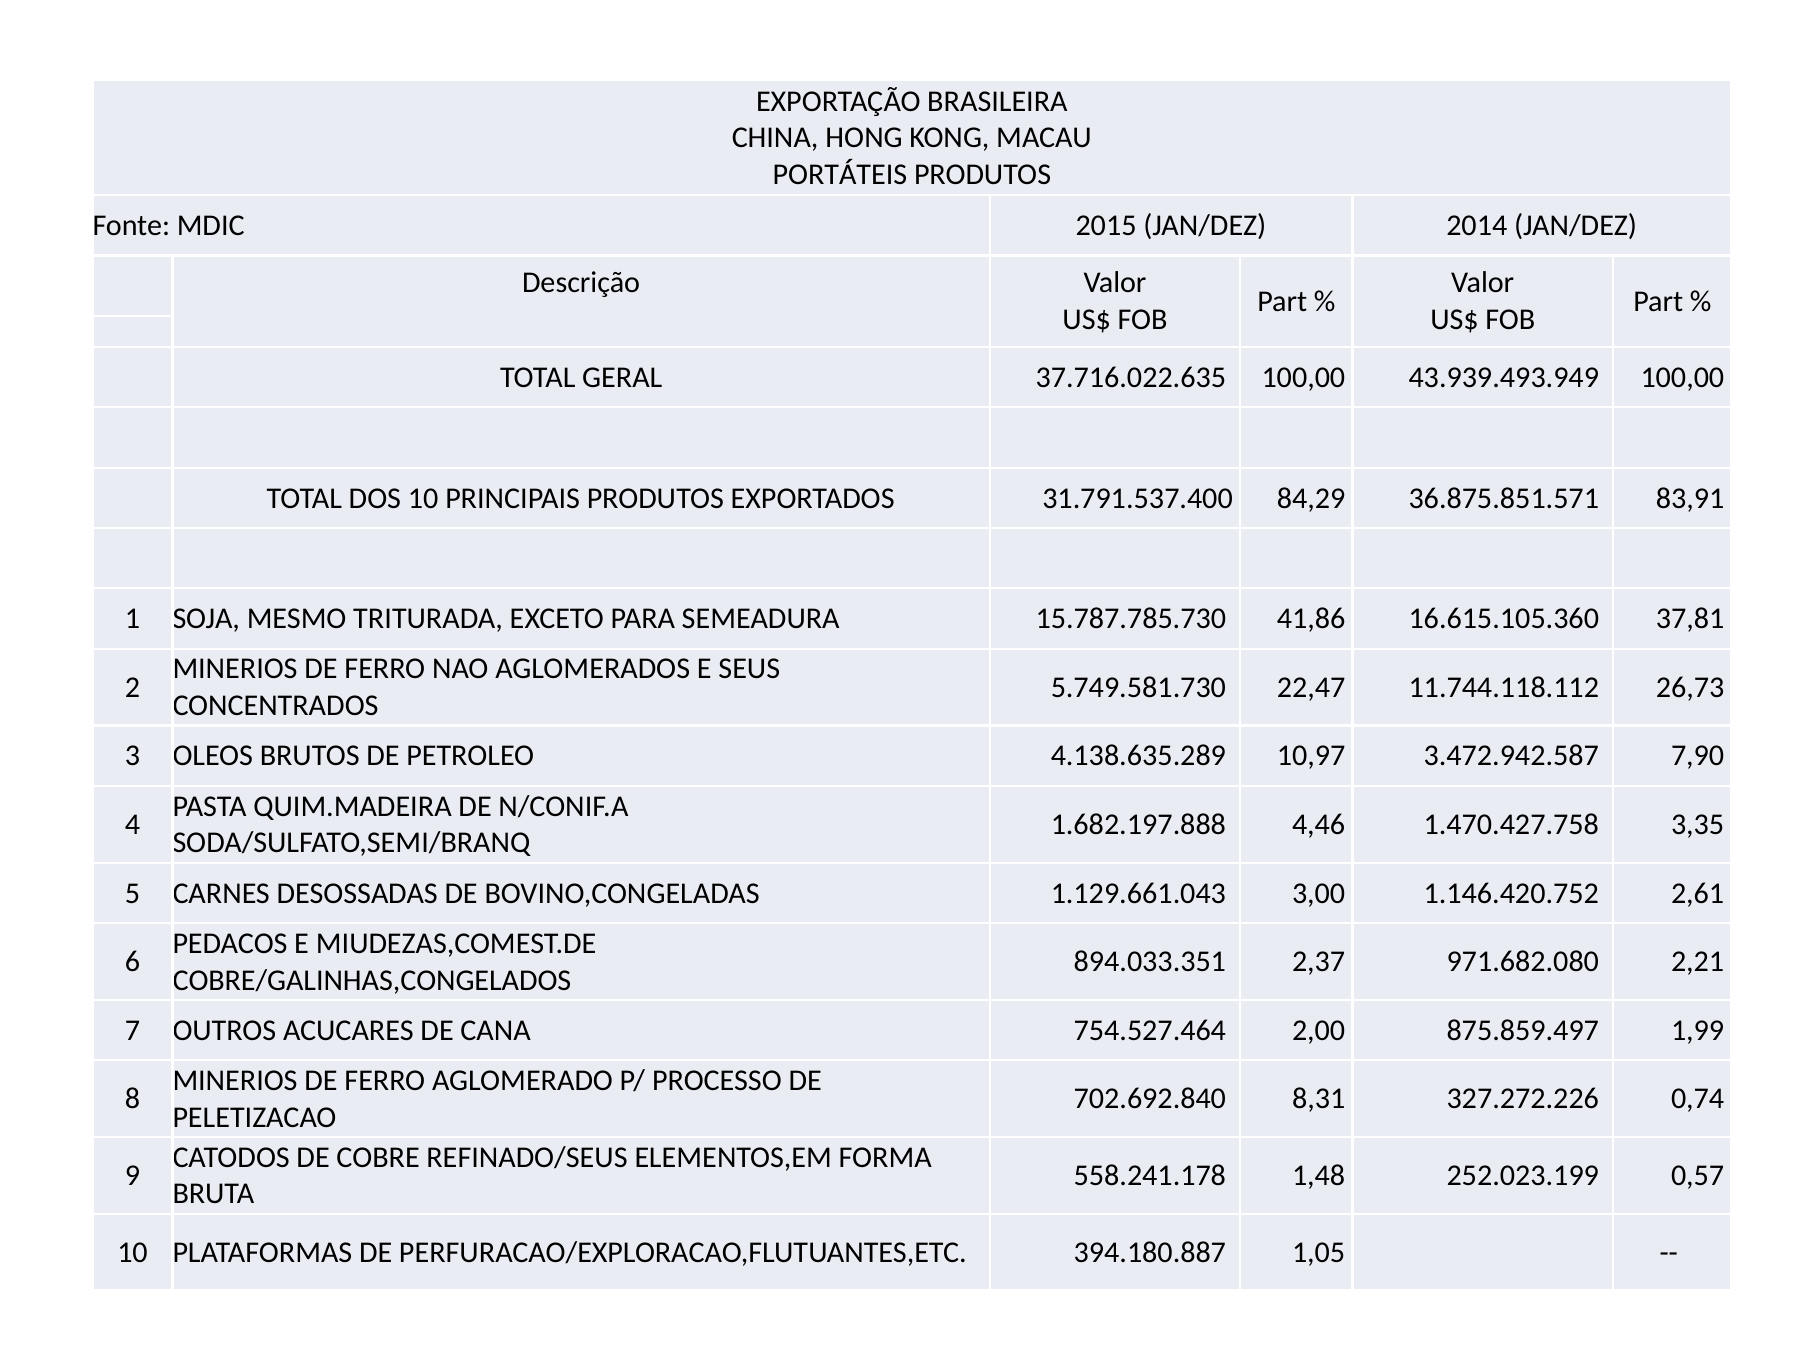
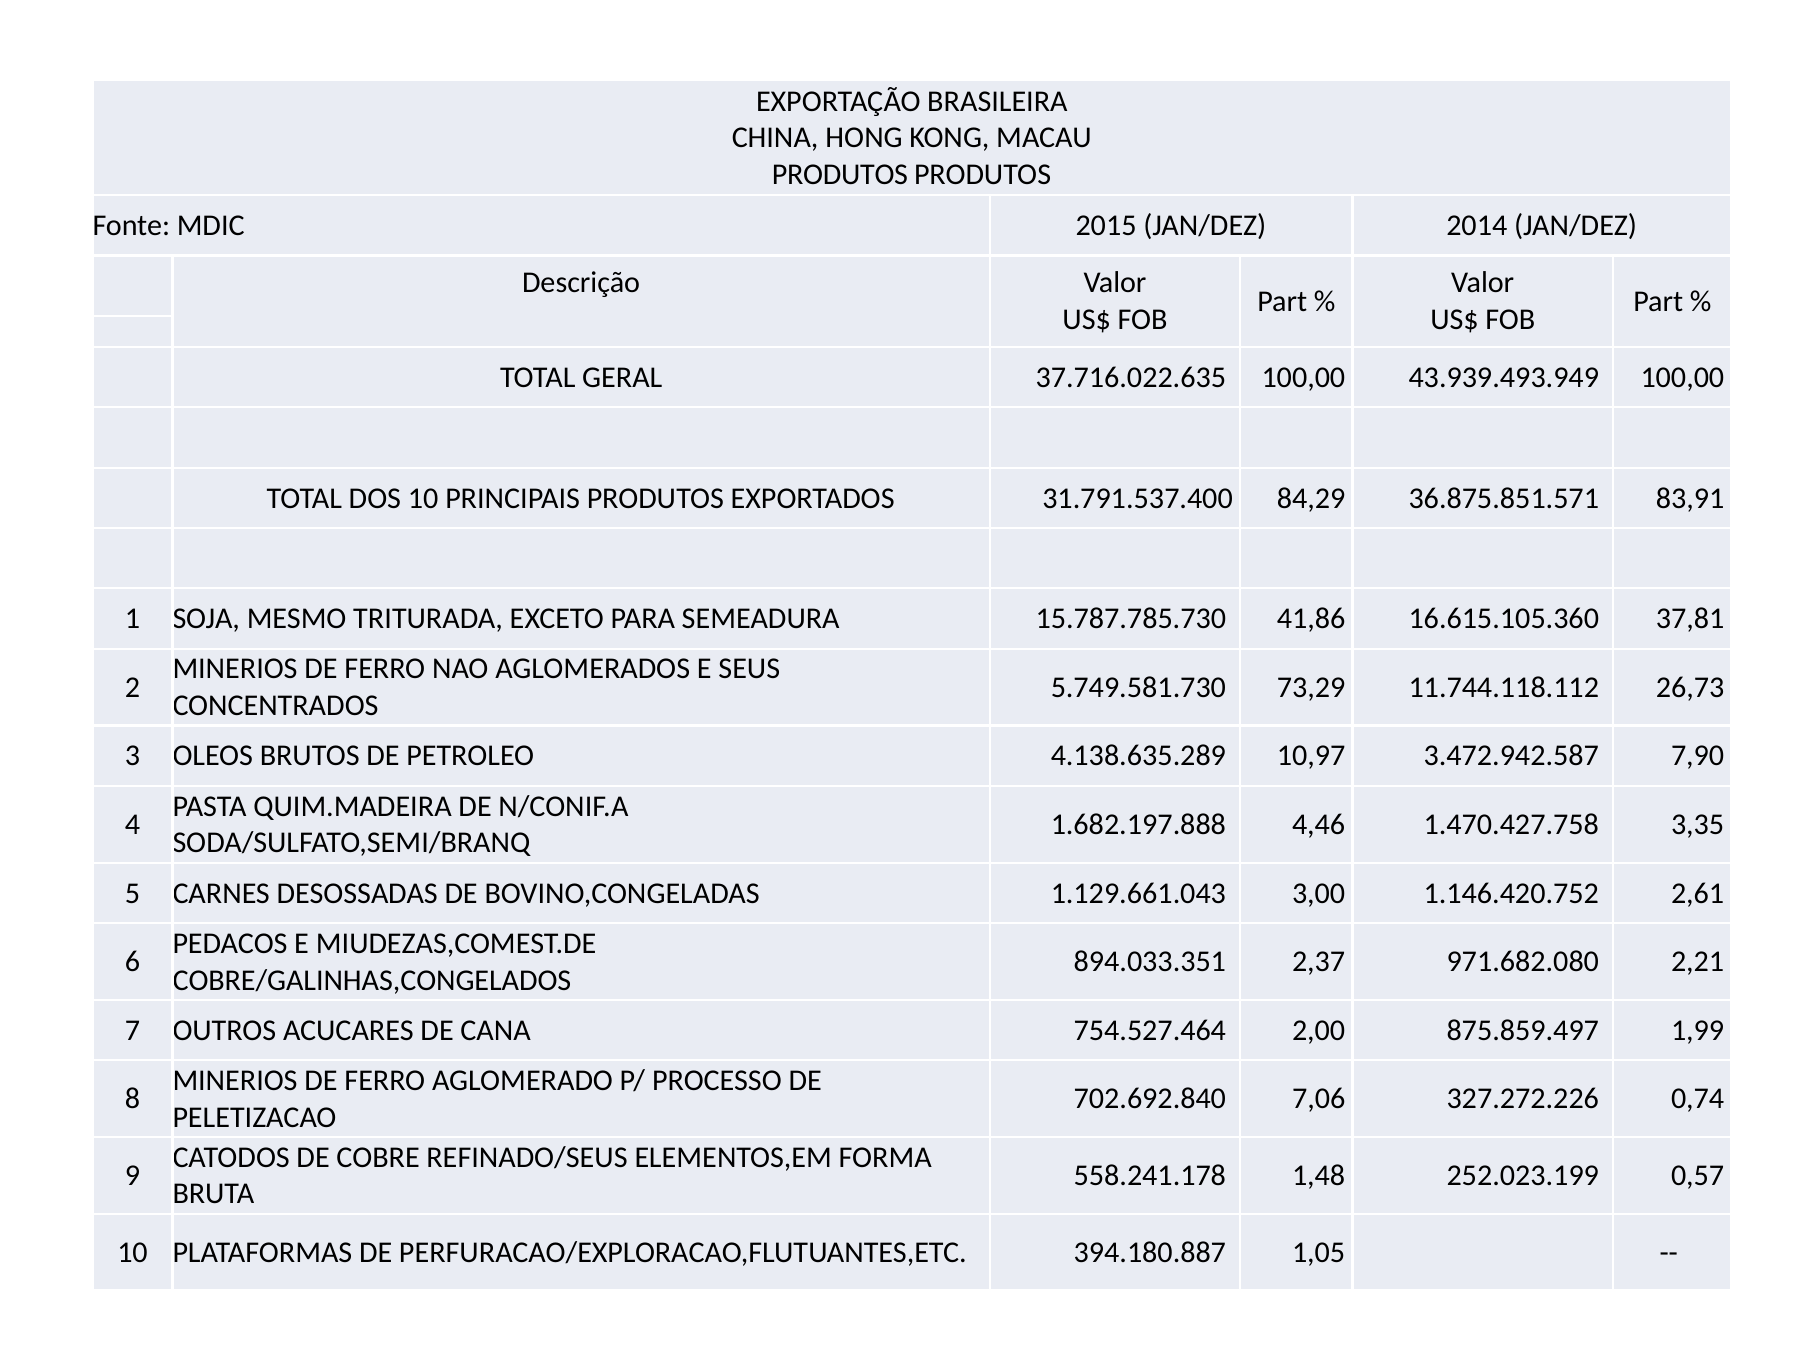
PORTÁTEIS: PORTÁTEIS -> PRODUTOS (840, 175)
22,47: 22,47 -> 73,29 (1311, 688)
8,31: 8,31 -> 7,06 (1319, 1099)
